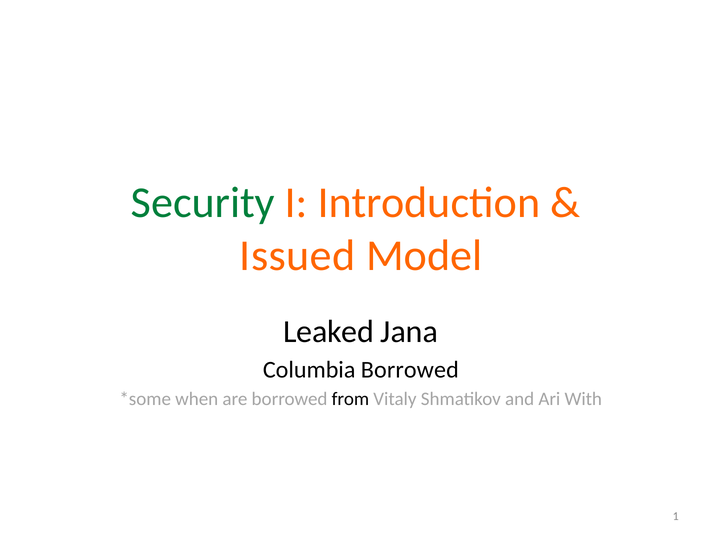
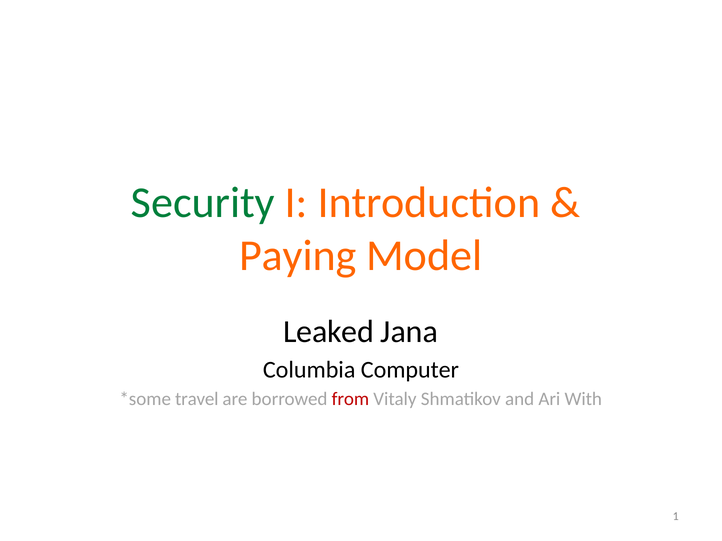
Issued: Issued -> Paying (298, 256)
Columbia Borrowed: Borrowed -> Computer (410, 370)
when: when -> travel (197, 399)
from colour: black -> red (350, 399)
